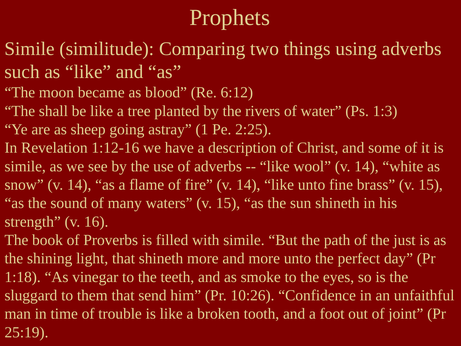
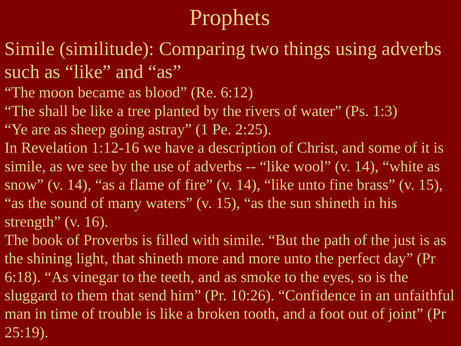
1:18: 1:18 -> 6:18 (23, 277)
